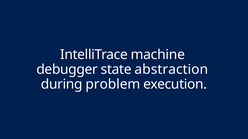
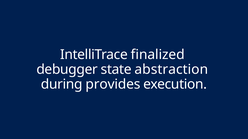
machine: machine -> finalized (158, 55)
problem: problem -> provides (113, 84)
